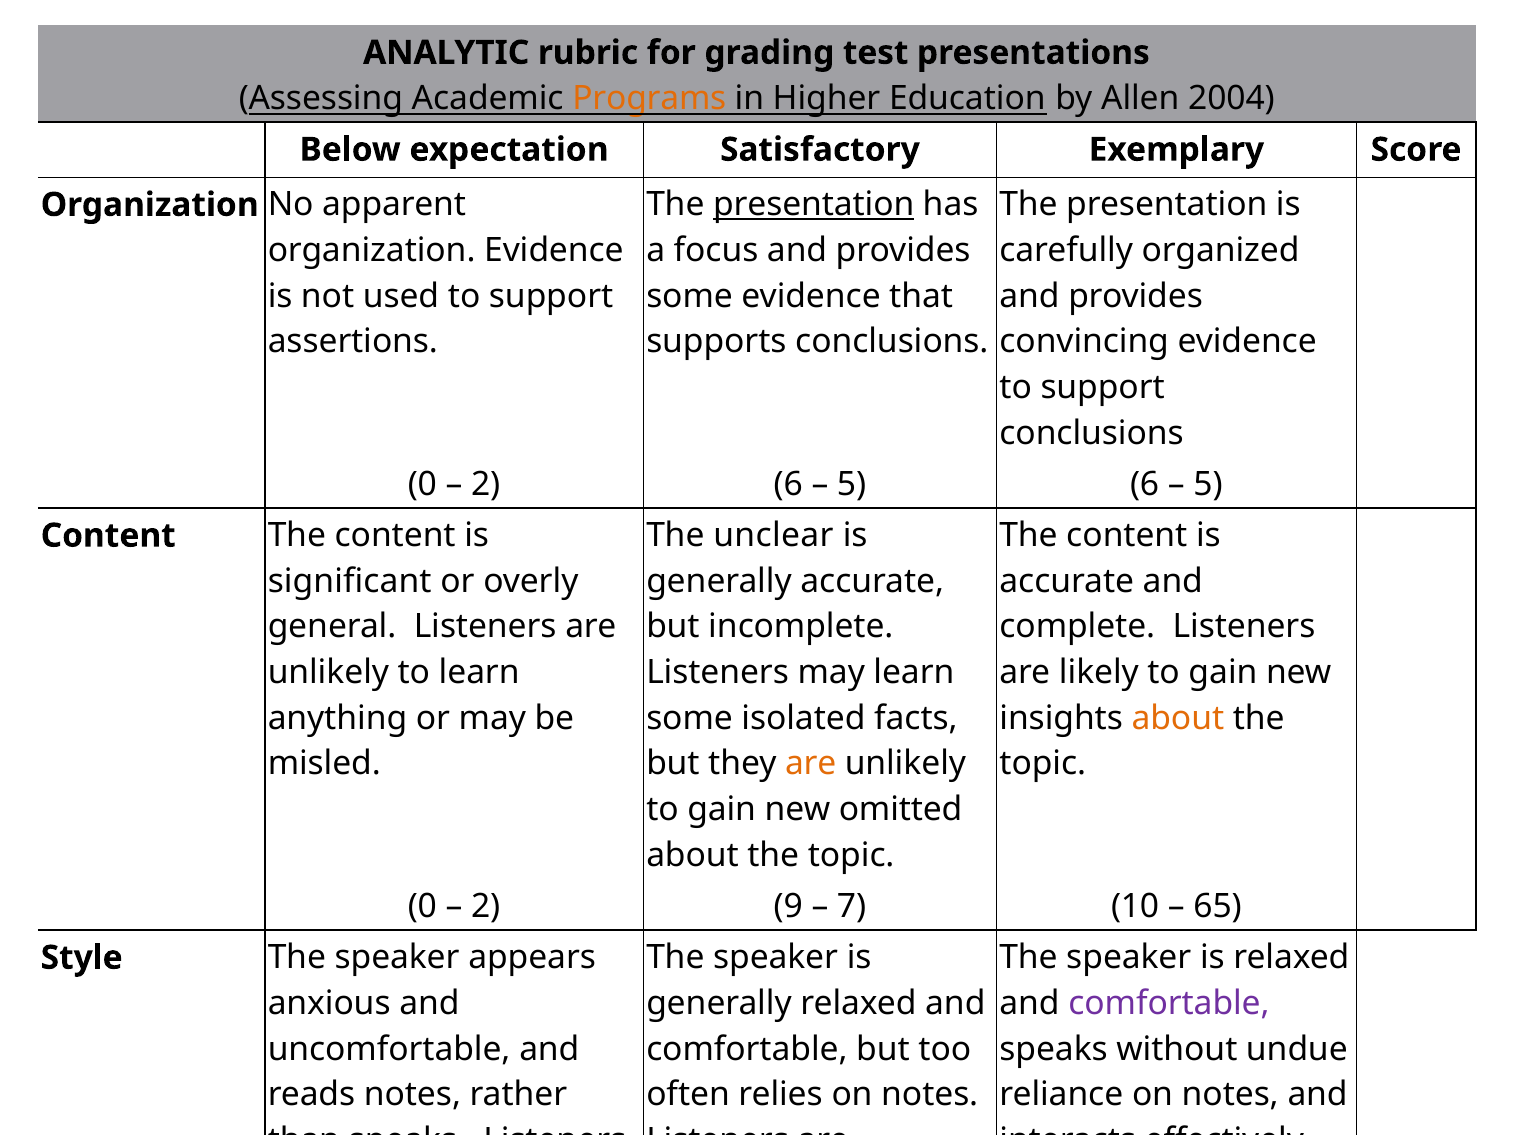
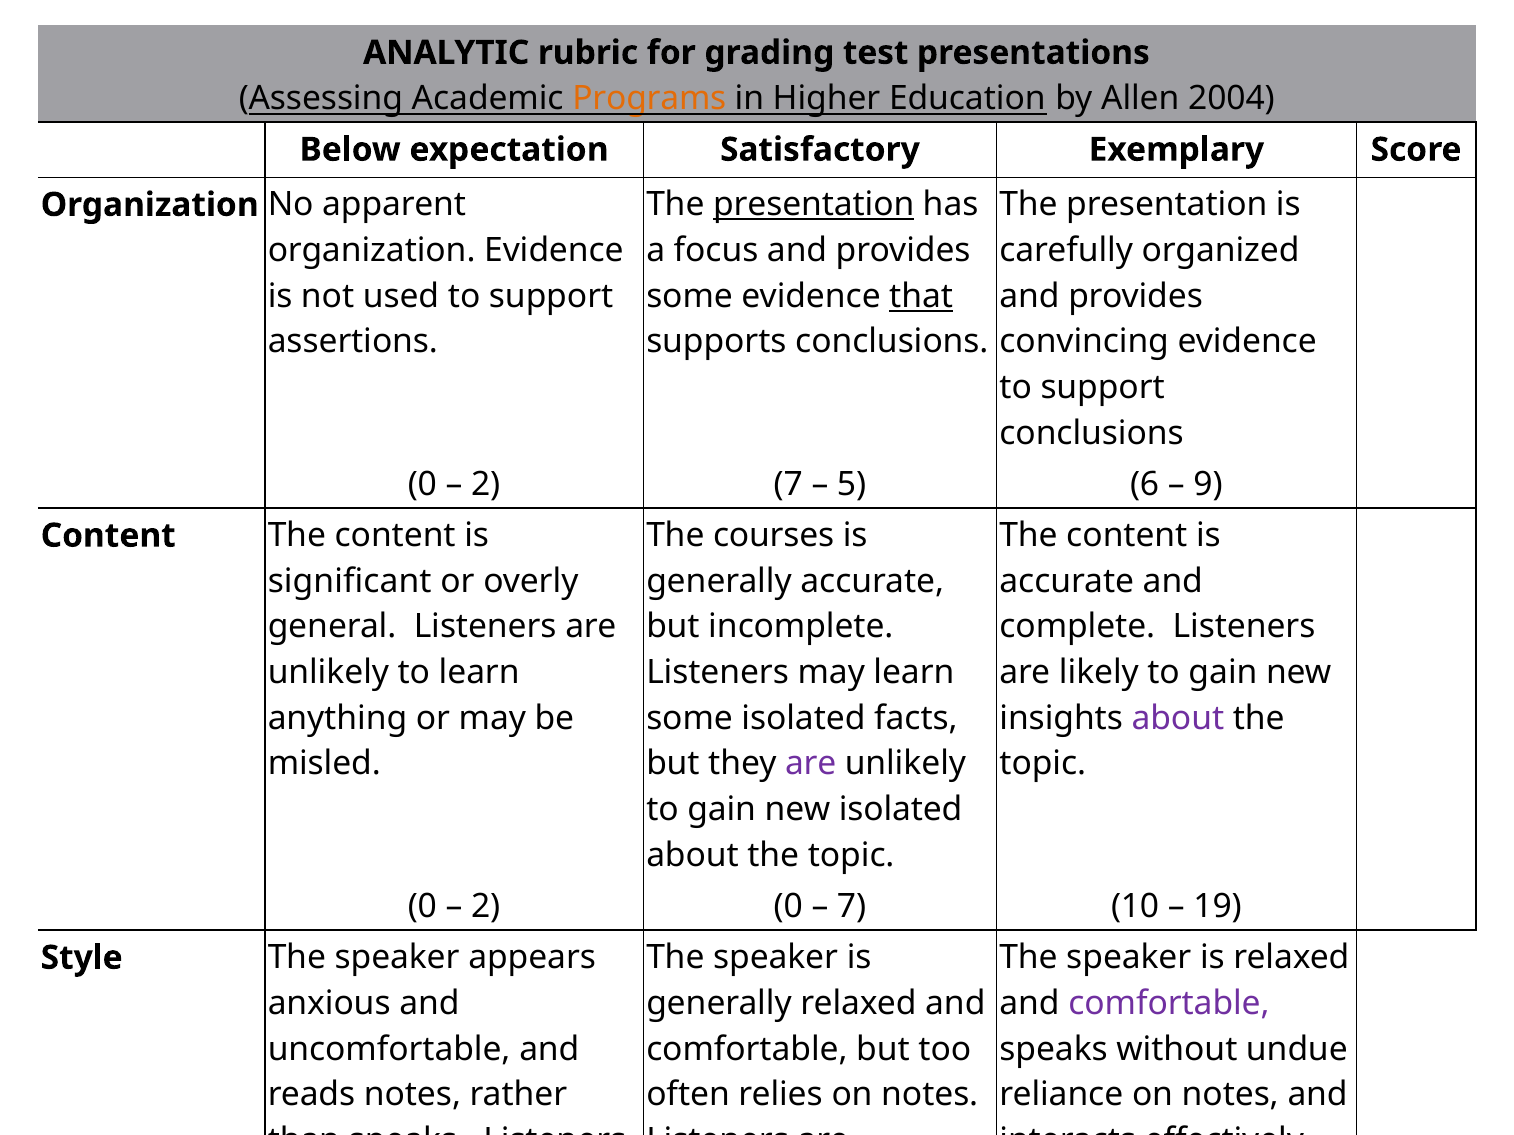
that underline: none -> present (921, 296)
2 6: 6 -> 7 (788, 485)
5: 5 -> 9 (1208, 485)
unclear: unclear -> courses (774, 536)
about colour: orange -> purple (1178, 718)
are colour: orange -> purple (811, 764)
new omitted: omitted -> isolated (901, 810)
2 9: 9 -> 0 (788, 907)
65: 65 -> 19 (1218, 907)
